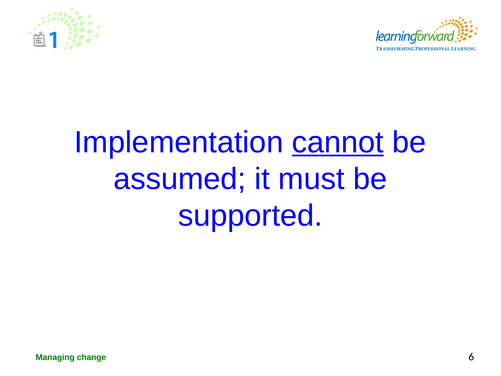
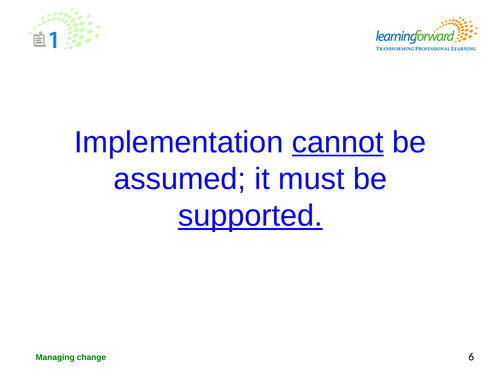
supported underline: none -> present (250, 216)
